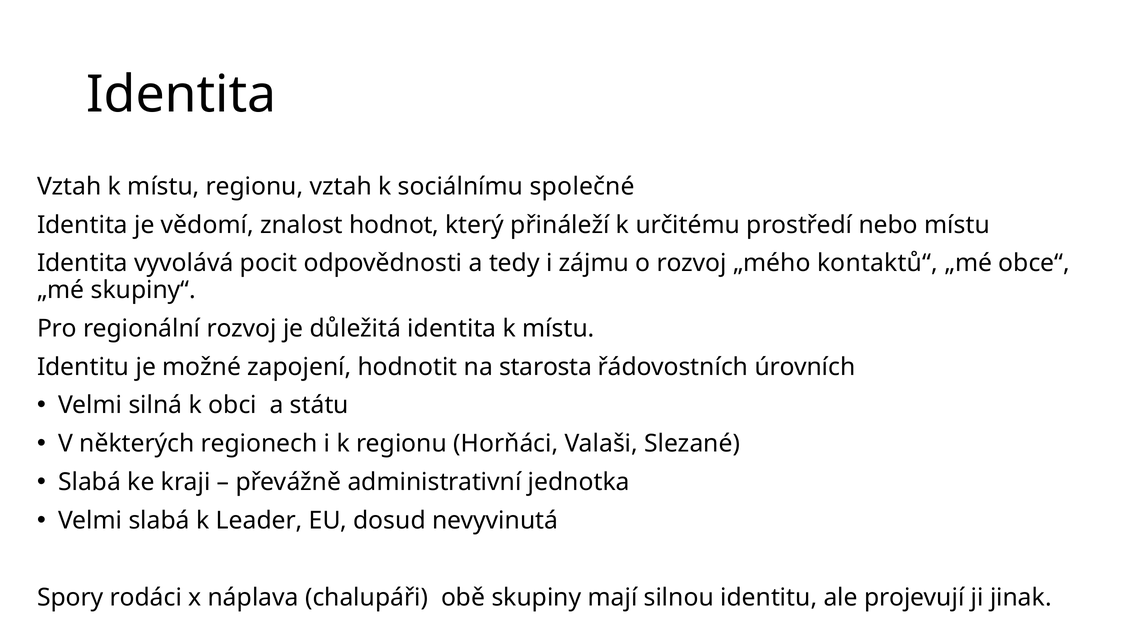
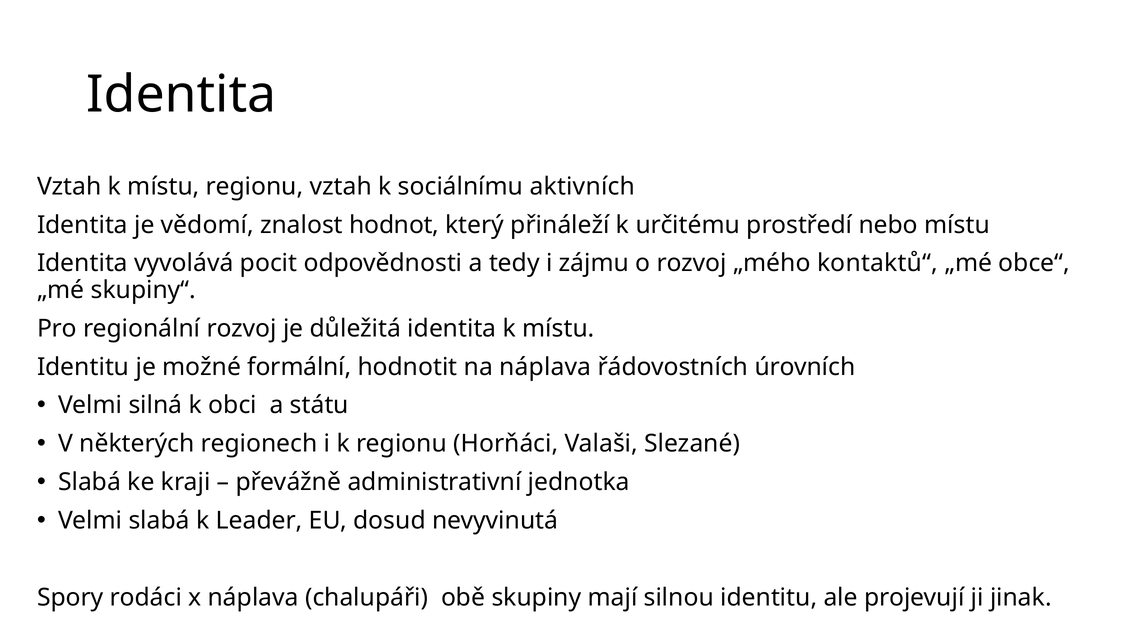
společné: společné -> aktivních (582, 187)
zapojení: zapojení -> formální (299, 367)
na starosta: starosta -> náplava (545, 367)
